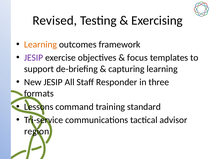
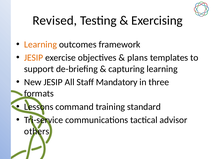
JESIP colour: purple -> orange (34, 57)
focus: focus -> plans (137, 57)
Responder: Responder -> Mandatory (117, 82)
region: region -> others (37, 131)
